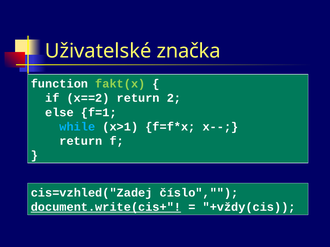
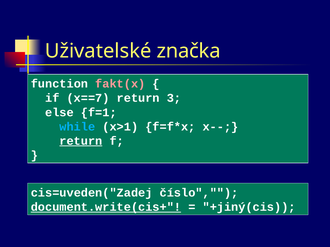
fakt(x colour: light green -> pink (120, 84)
x==2: x==2 -> x==7 (88, 98)
2: 2 -> 3 (174, 98)
return underline: none -> present (81, 141)
cis=vzhled("Zadej: cis=vzhled("Zadej -> cis=uveden("Zadej (92, 193)
+vždy(cis: +vždy(cis -> +jiný(cis (249, 207)
